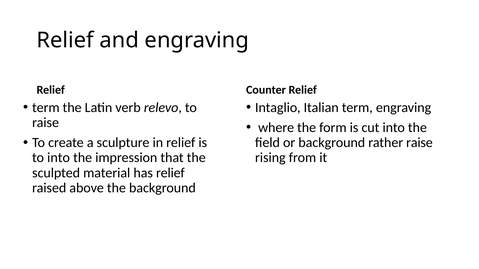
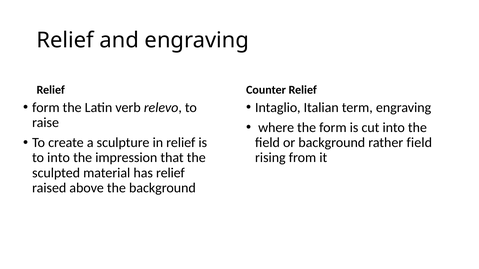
term: term -> form (46, 108)
rather raise: raise -> field (419, 143)
